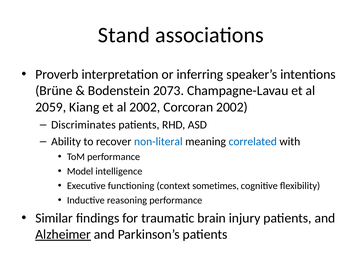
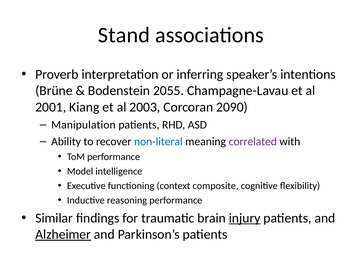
2073: 2073 -> 2055 (169, 91)
2059: 2059 -> 2001 (51, 107)
al 2002: 2002 -> 2003 (145, 107)
Corcoran 2002: 2002 -> 2090 (232, 107)
Discriminates: Discriminates -> Manipulation (83, 125)
correlated colour: blue -> purple (253, 141)
sometimes: sometimes -> composite (215, 186)
injury underline: none -> present (245, 218)
